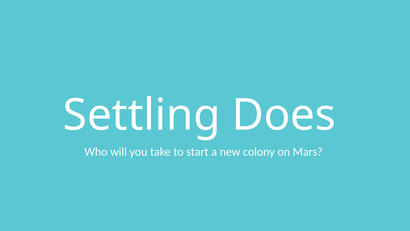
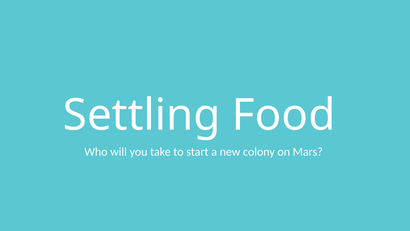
Does: Does -> Food (284, 115)
